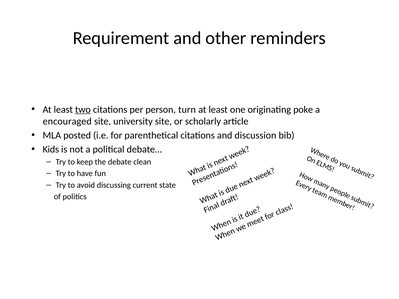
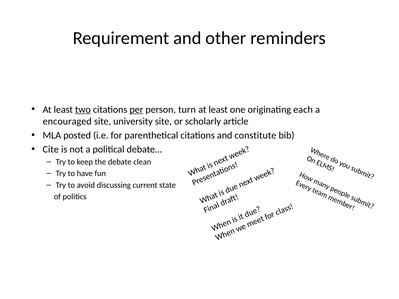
per underline: none -> present (136, 110)
poke: poke -> each (303, 110)
discussion: discussion -> constitute (255, 135)
Kids: Kids -> Cite (51, 149)
